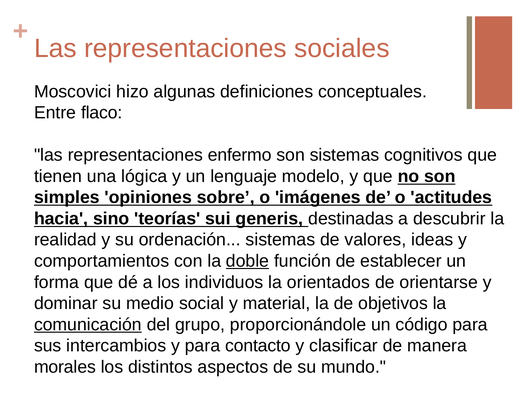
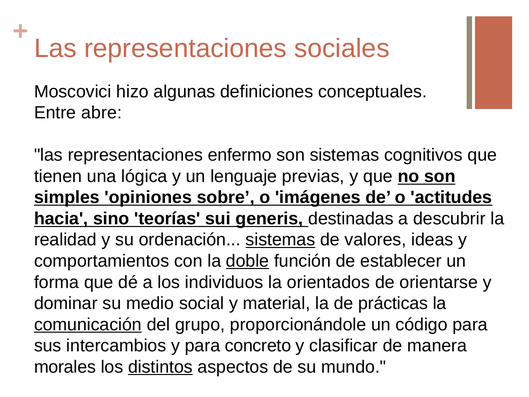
flaco: flaco -> abre (101, 113)
modelo: modelo -> previas (313, 176)
sistemas underline: none -> present (280, 240)
objetivos: objetivos -> prácticas (393, 303)
contacto: contacto -> concreto (258, 345)
distintos underline: none -> present (160, 367)
